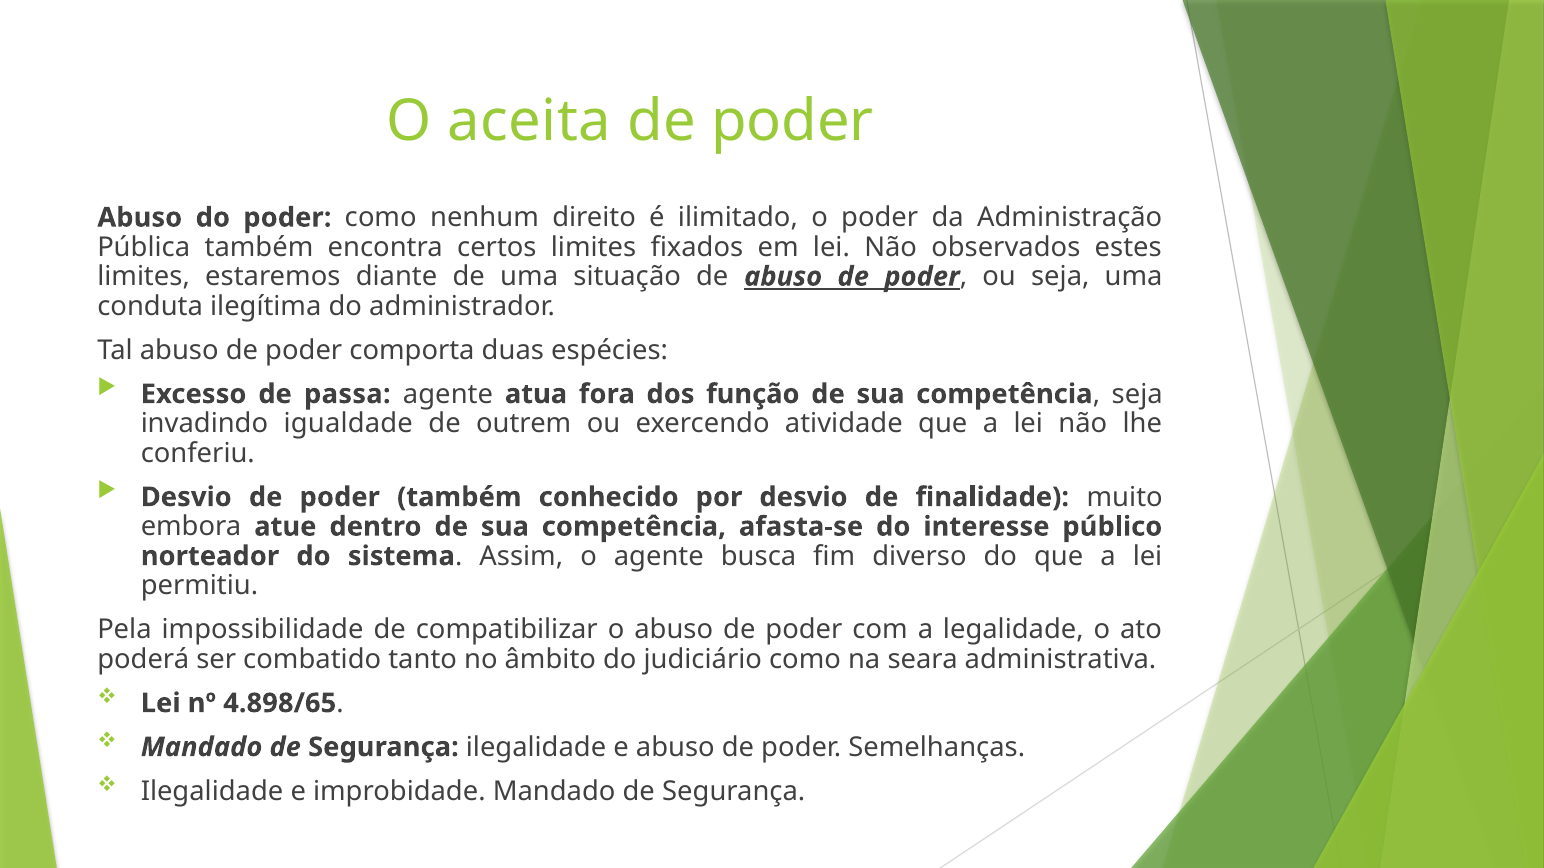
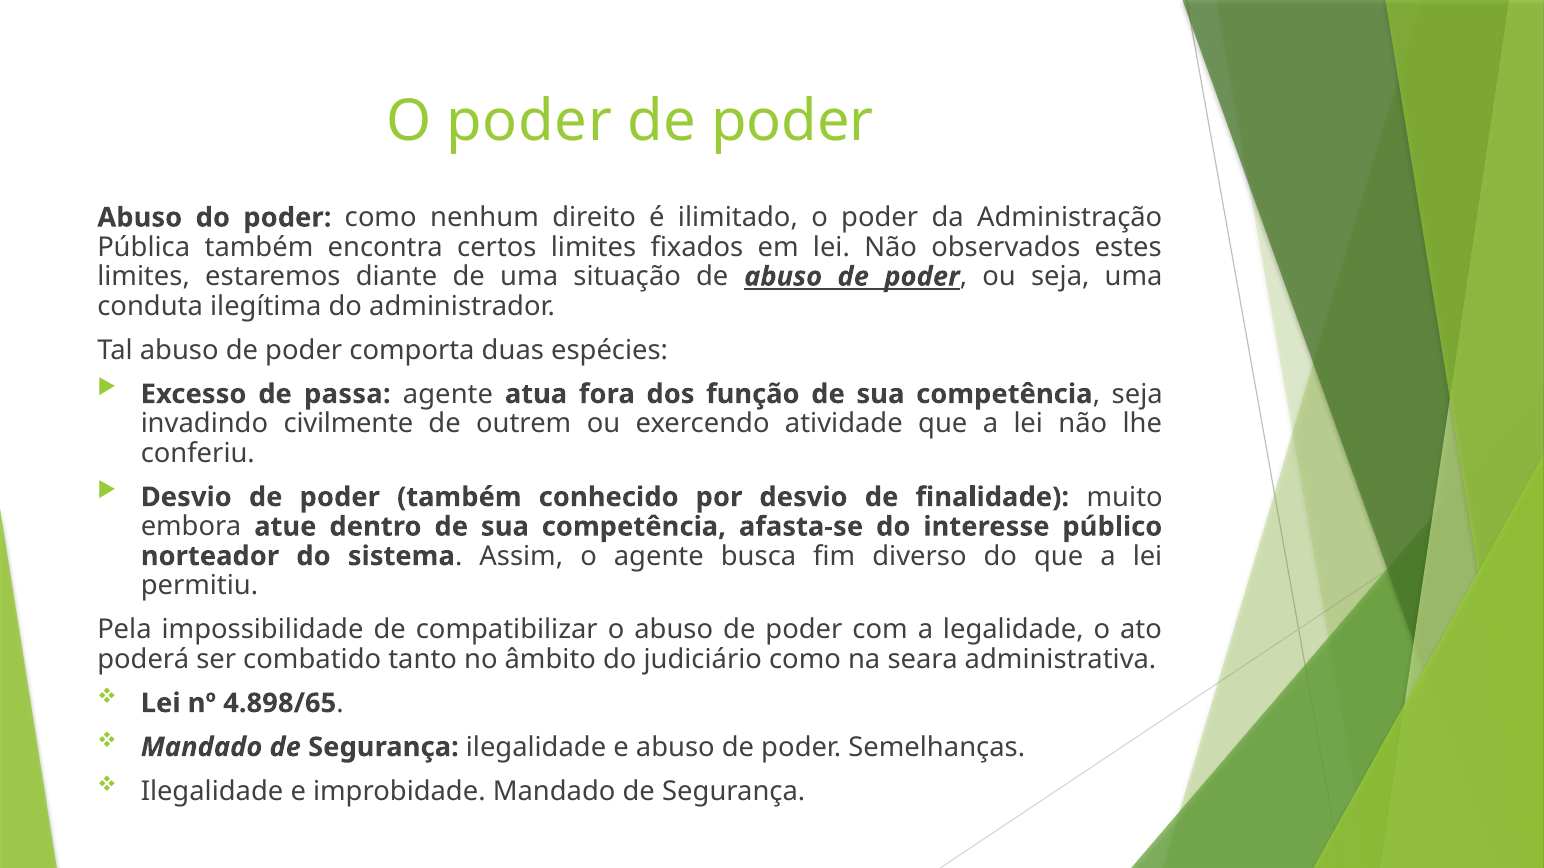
aceita: aceita -> poder (529, 122)
igualdade: igualdade -> civilmente (348, 424)
